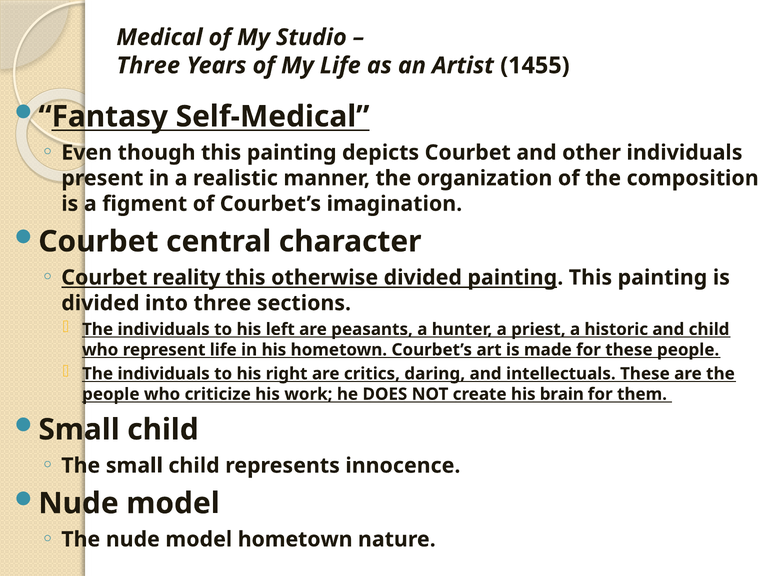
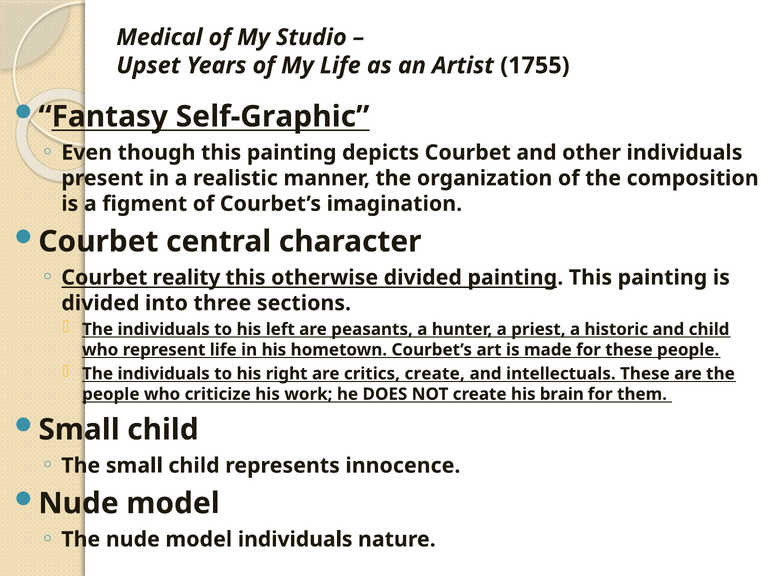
Three: Three -> Upset (148, 66)
1455: 1455 -> 1755 (535, 66)
Self-Medical: Self-Medical -> Self-Graphic (273, 117)
critics daring: daring -> create (435, 374)
model hometown: hometown -> individuals (295, 539)
